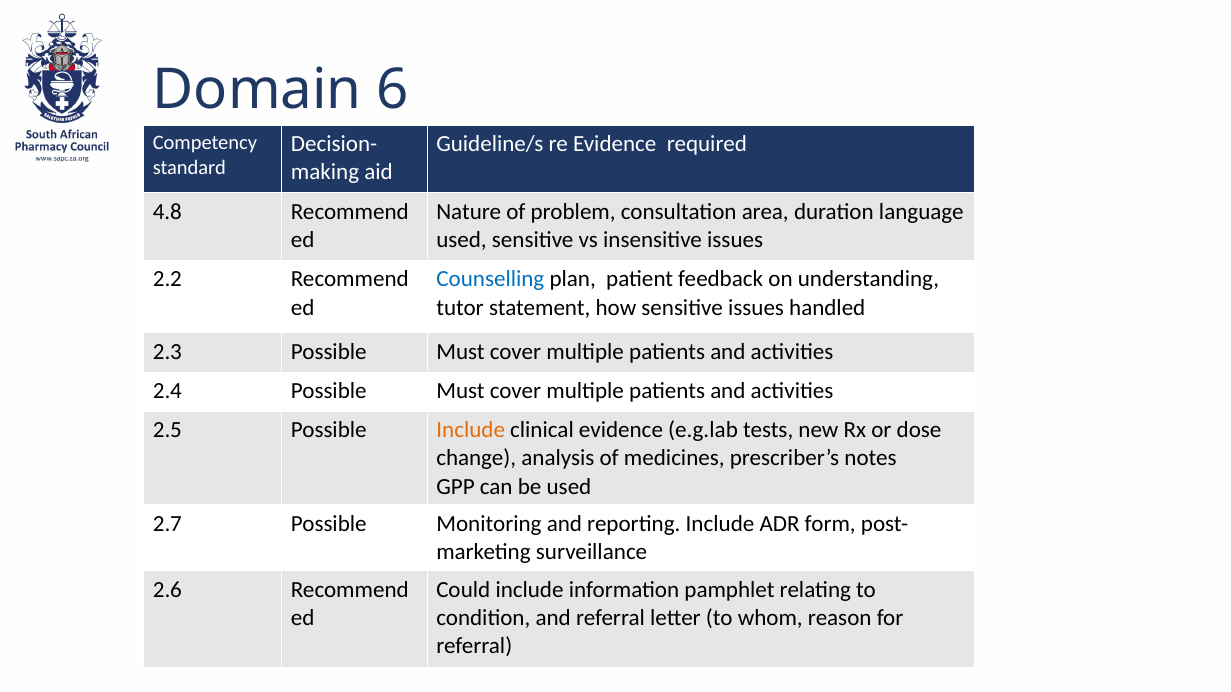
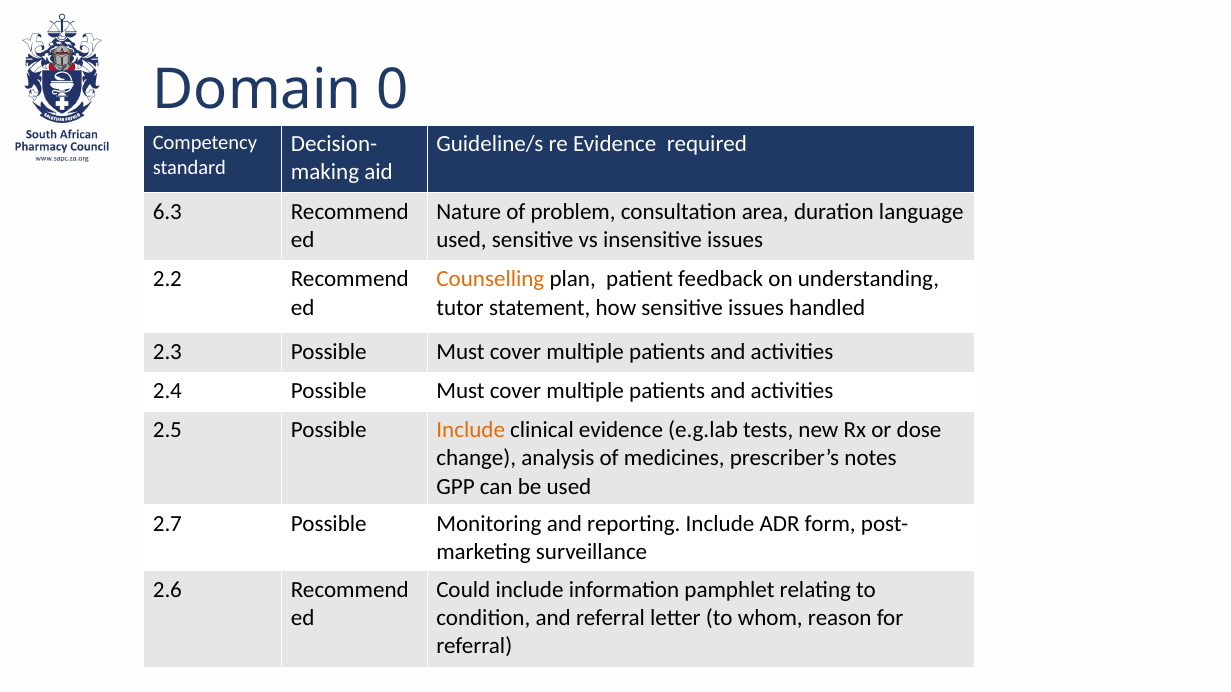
6: 6 -> 0 (393, 90)
4.8: 4.8 -> 6.3 (167, 212)
Counselling colour: blue -> orange (490, 279)
